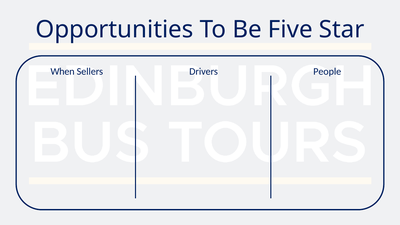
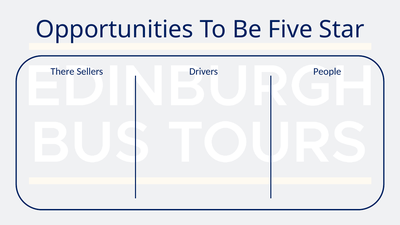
When: When -> There (62, 72)
